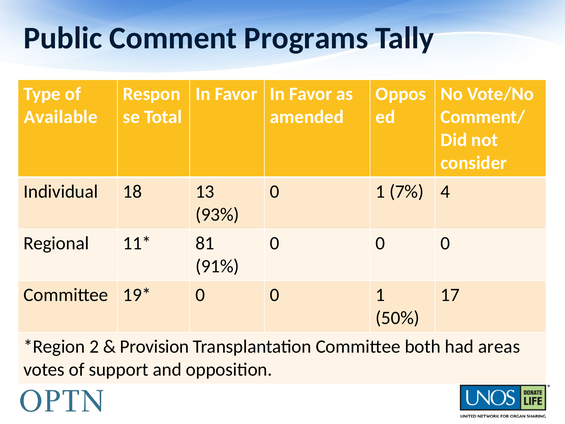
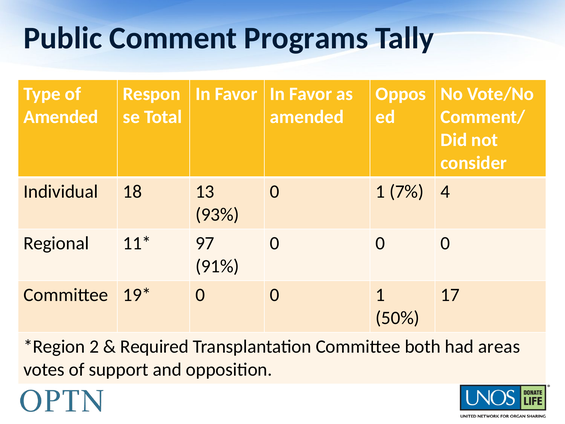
Available: Available -> Amended (61, 117)
81: 81 -> 97 (205, 243)
Provision: Provision -> Required (154, 346)
